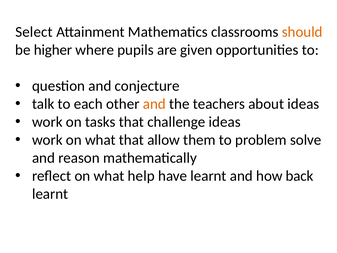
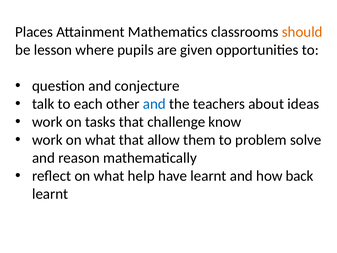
Select: Select -> Places (34, 32)
higher: higher -> lesson (53, 50)
and colour: orange -> blue (154, 104)
challenge ideas: ideas -> know (225, 122)
